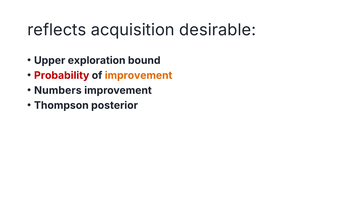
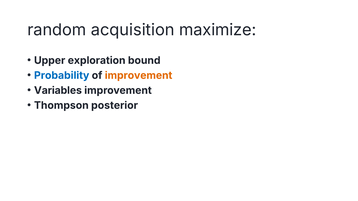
reflects: reflects -> random (57, 30)
desirable: desirable -> maximize (218, 30)
Probability colour: red -> blue (62, 76)
Numbers: Numbers -> Variables (58, 91)
